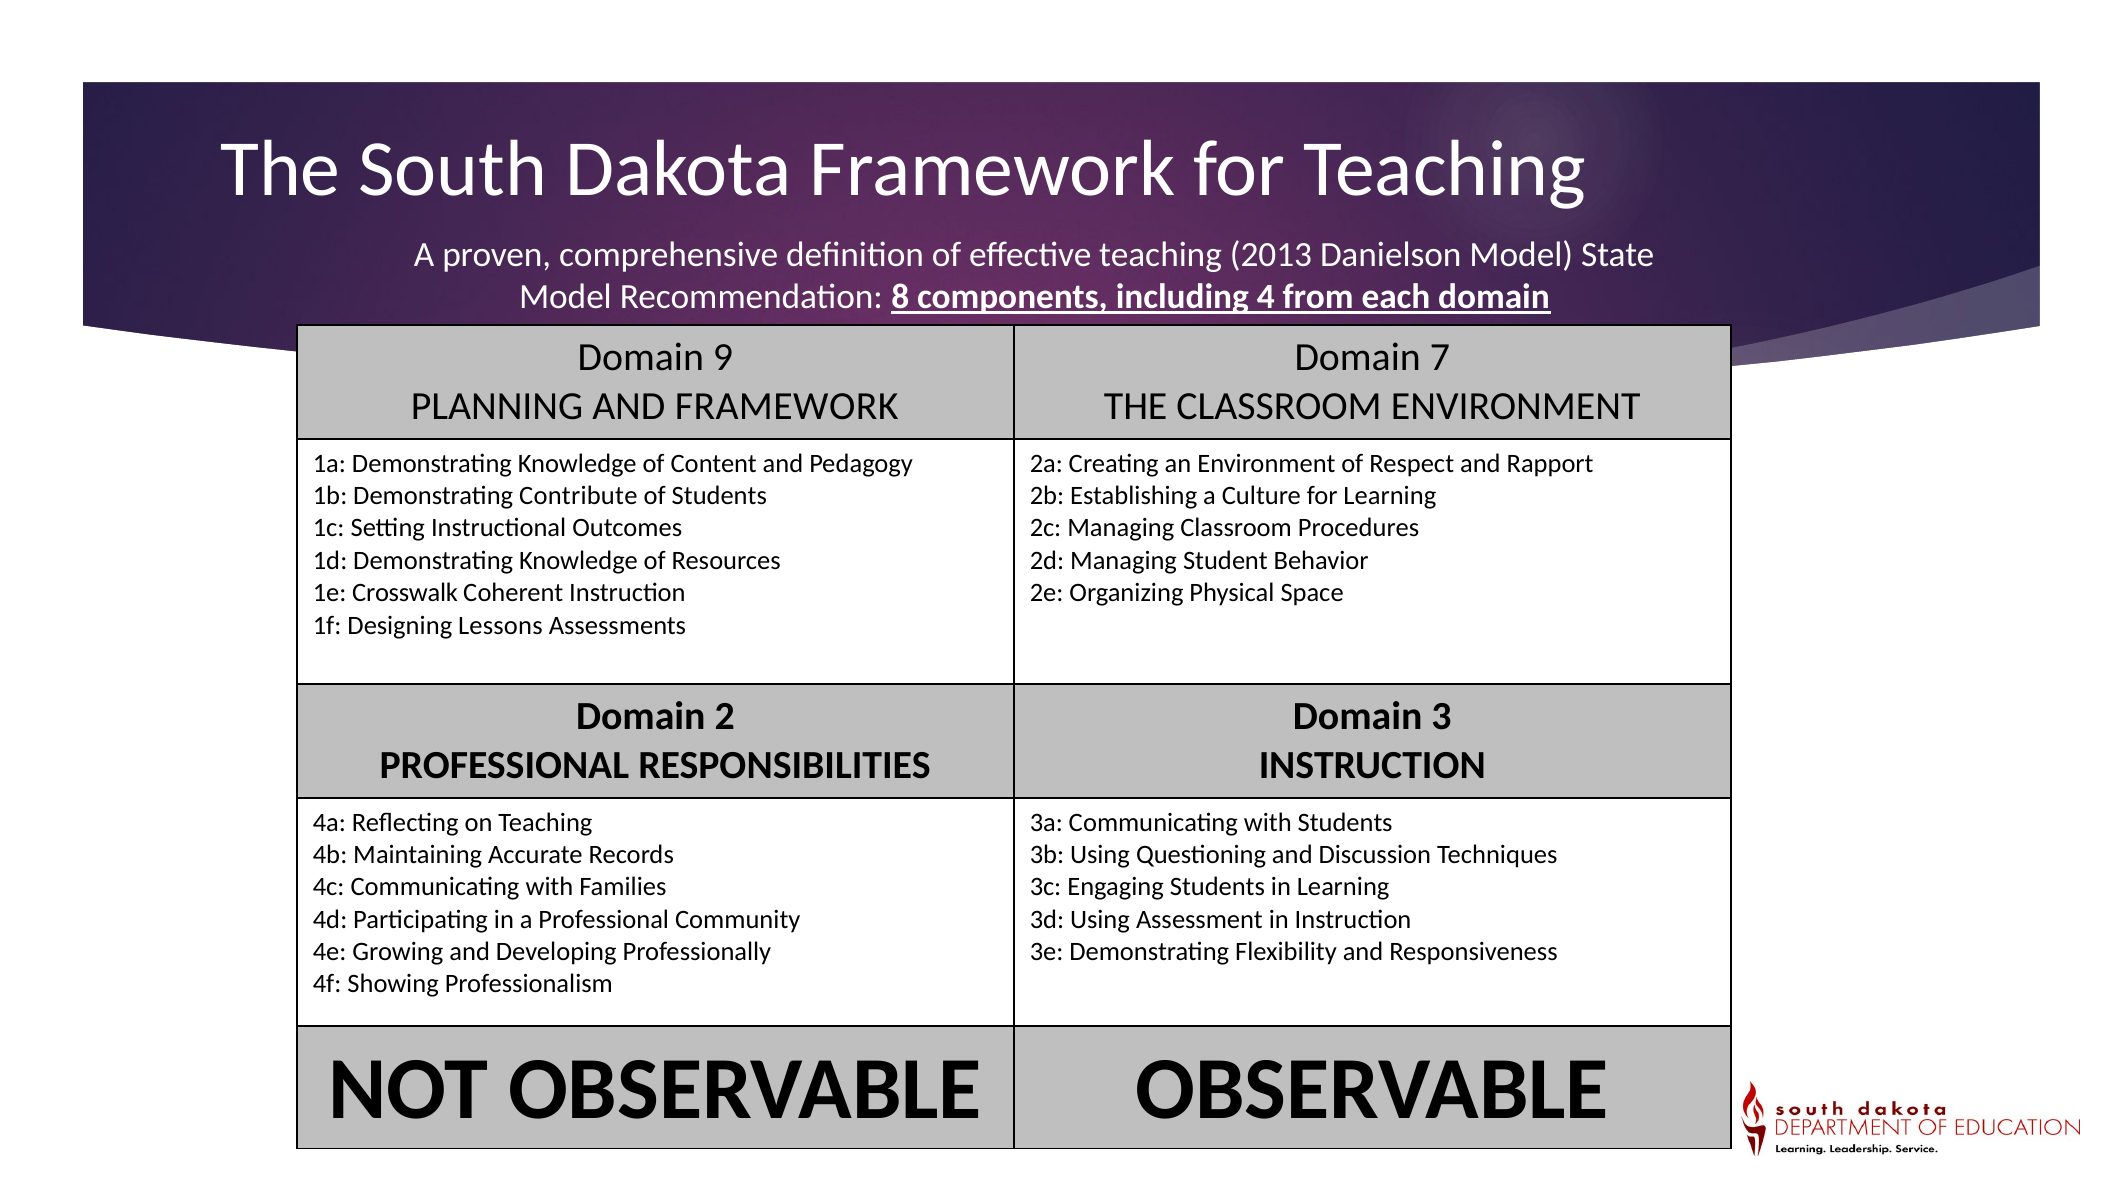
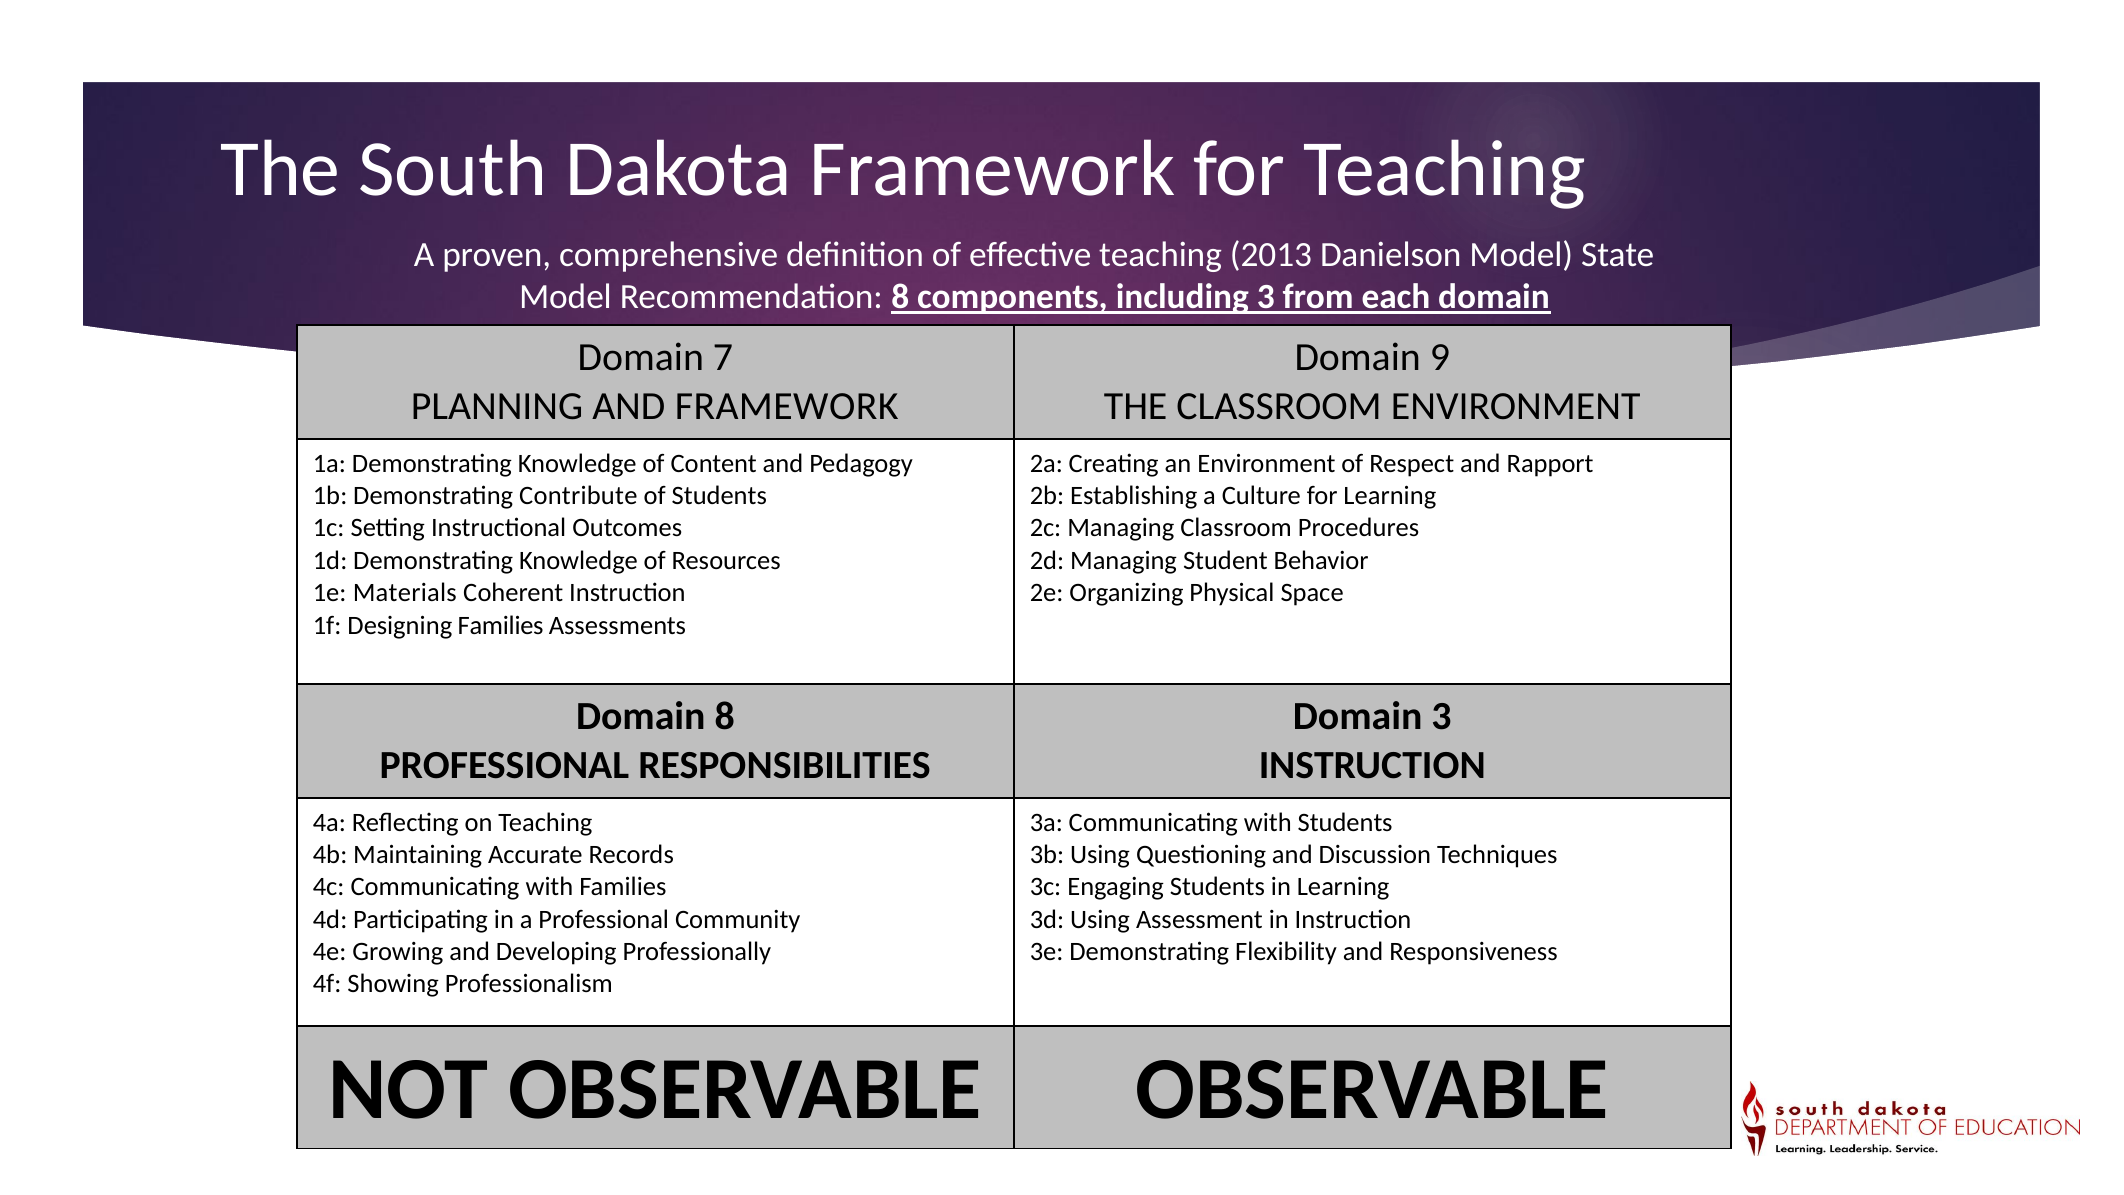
including 4: 4 -> 3 (1266, 297)
9: 9 -> 7 (723, 358)
7: 7 -> 9 (1440, 358)
Crosswalk: Crosswalk -> Materials (405, 593)
Designing Lessons: Lessons -> Families (501, 625)
Domain 2: 2 -> 8 (725, 716)
